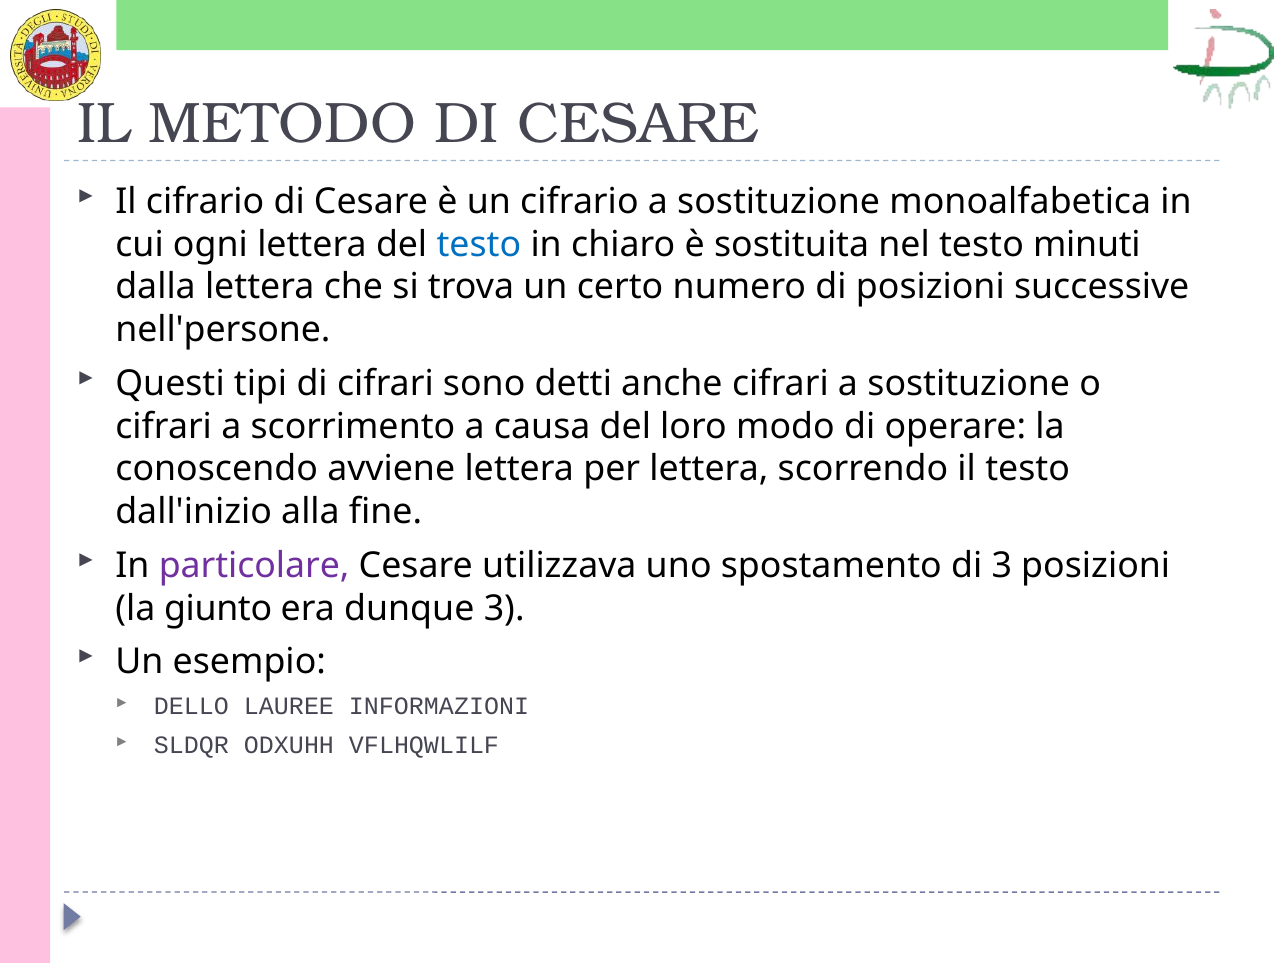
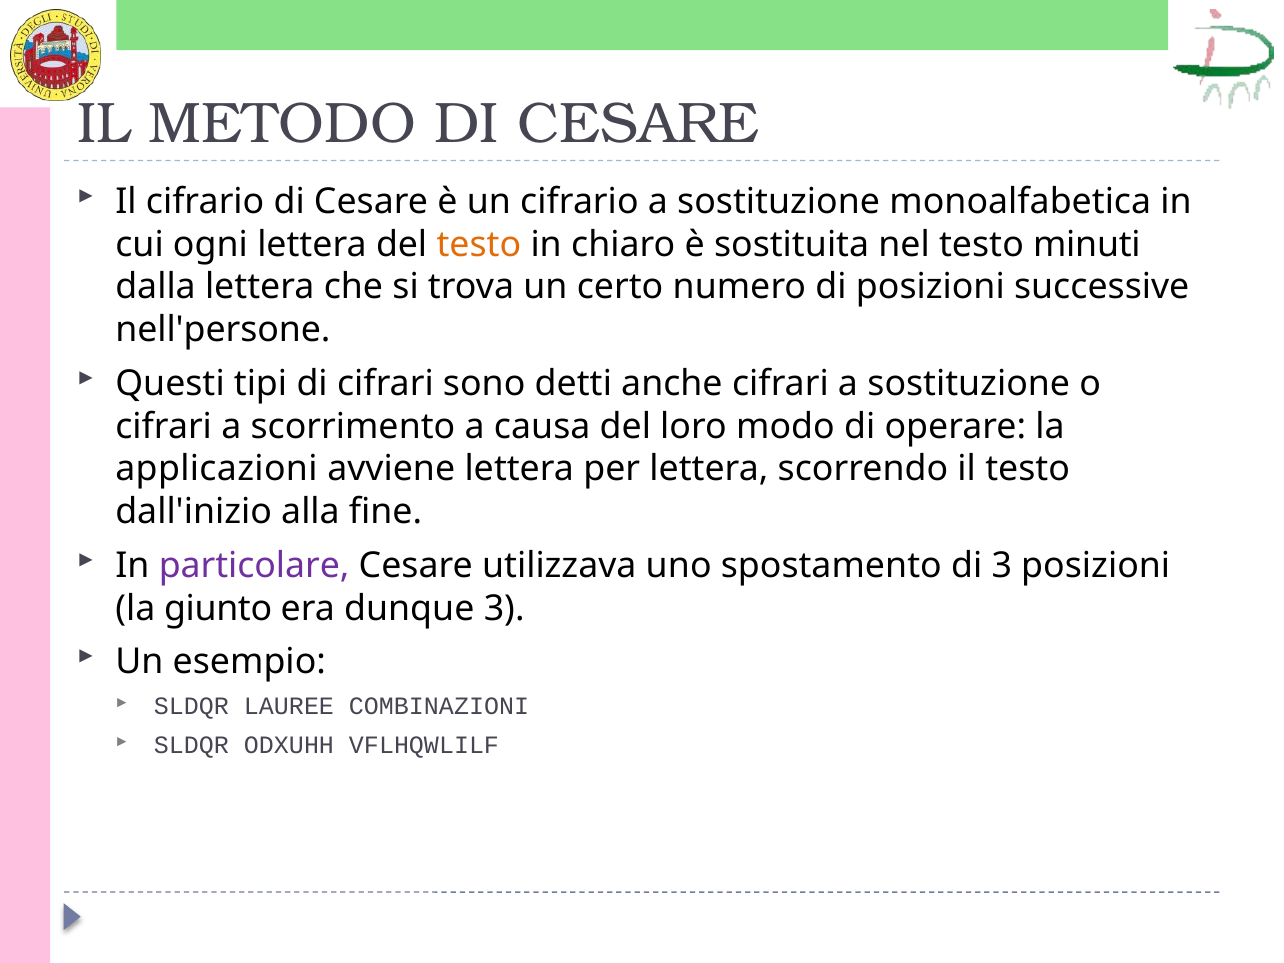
testo colour: blue -> orange (479, 244)
conoscendo: conoscendo -> applicazioni (216, 469)
DELLO: DELLO -> SLDQR (191, 706)
INFORMAZIONI: INFORMAZIONI -> COMBINAZIONI (439, 706)
